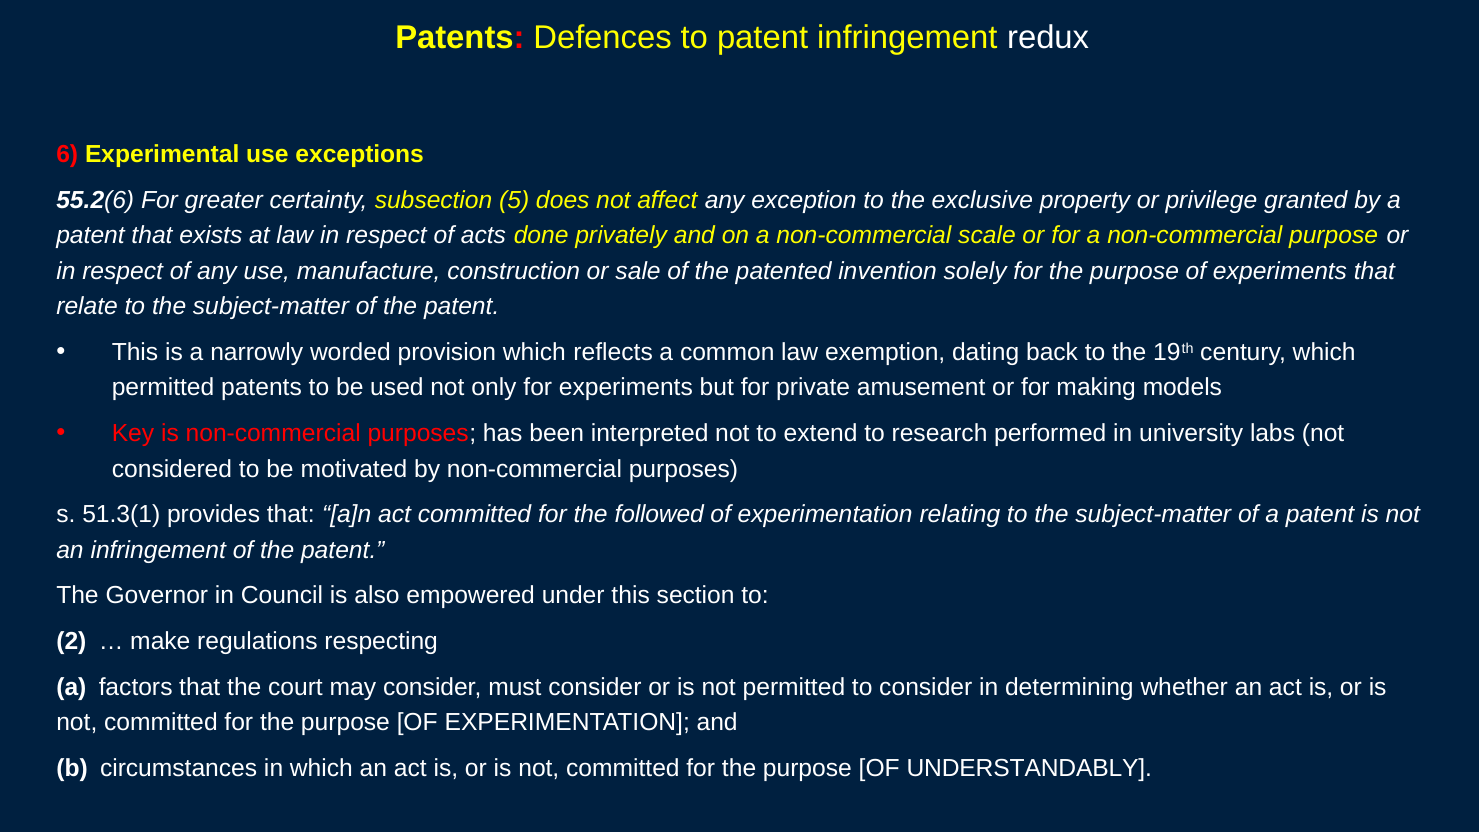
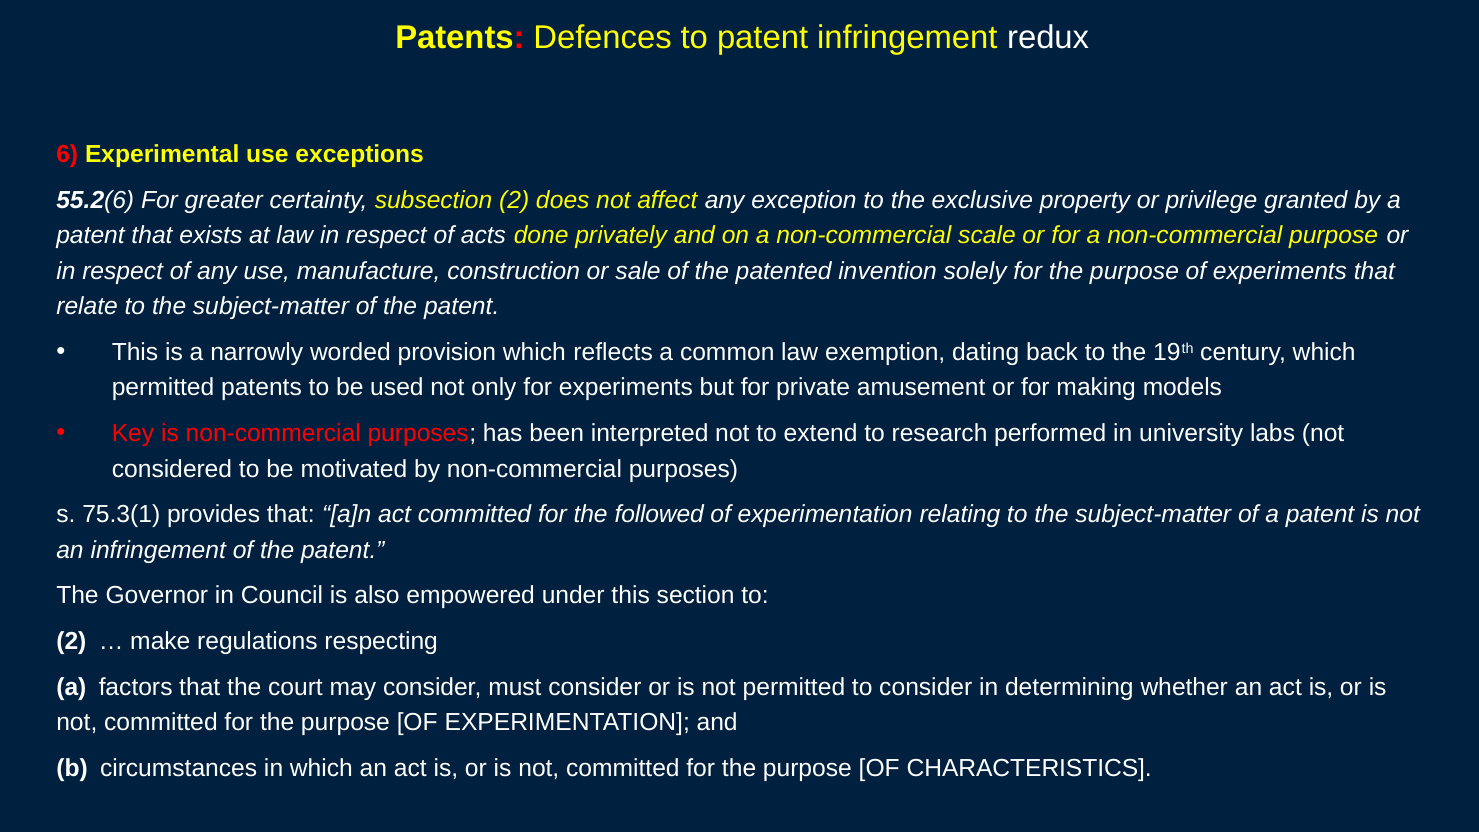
subsection 5: 5 -> 2 (514, 200)
51.3(1: 51.3(1 -> 75.3(1 (121, 515)
UNDERSTANDABLY: UNDERSTANDABLY -> CHARACTERISTICS (1029, 768)
